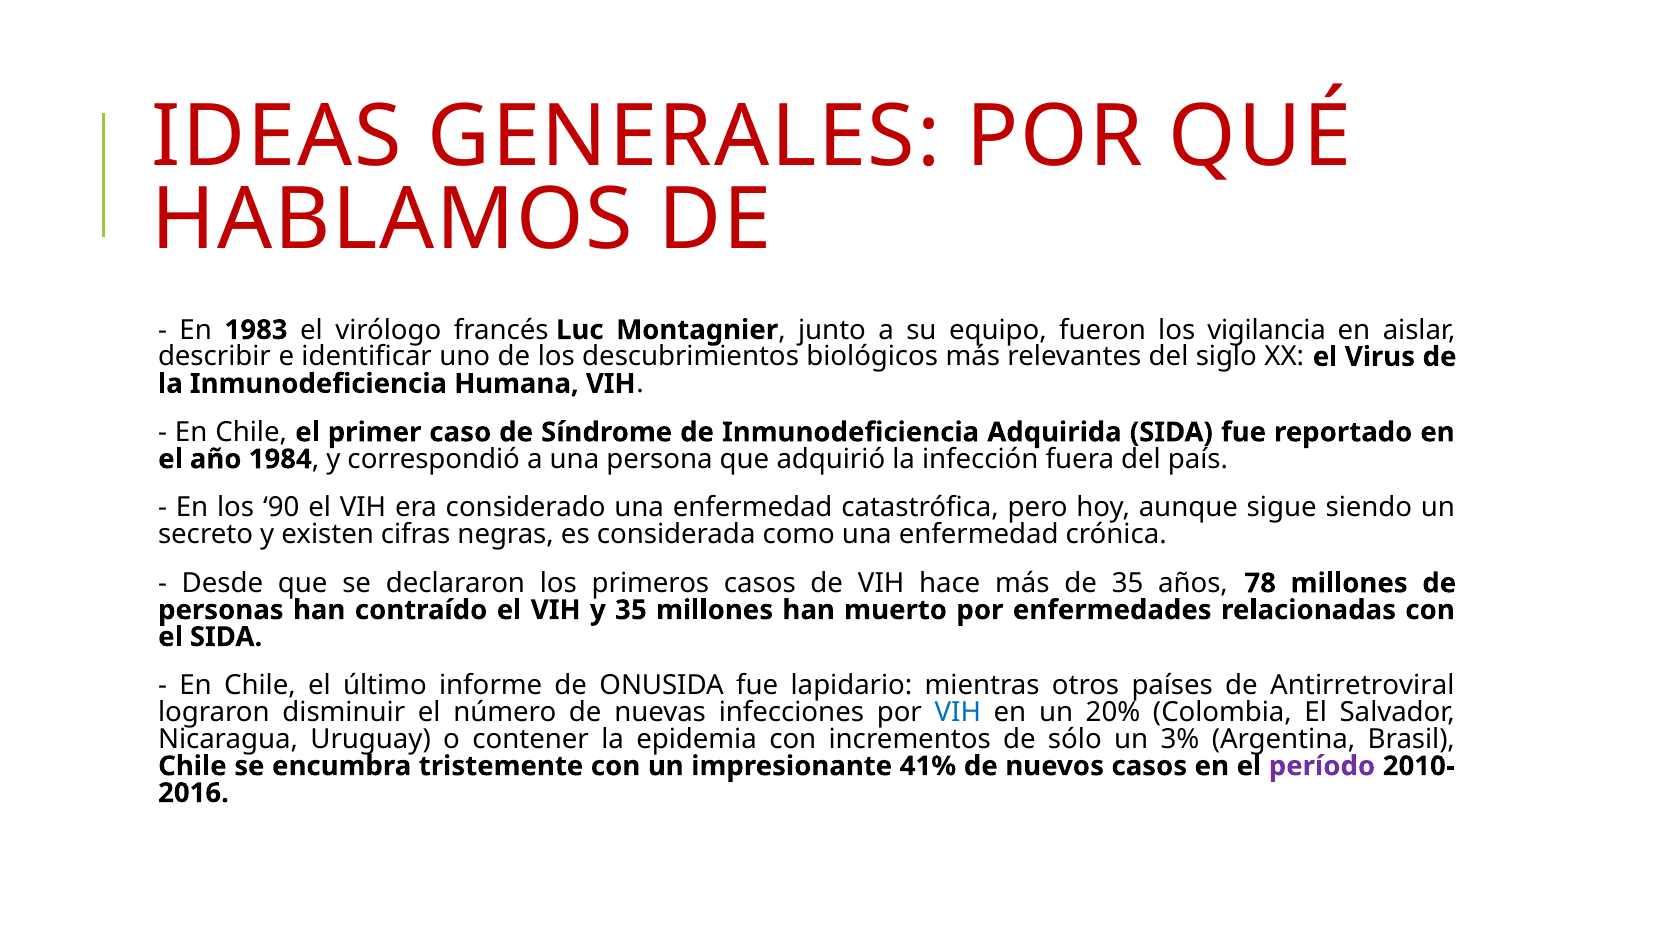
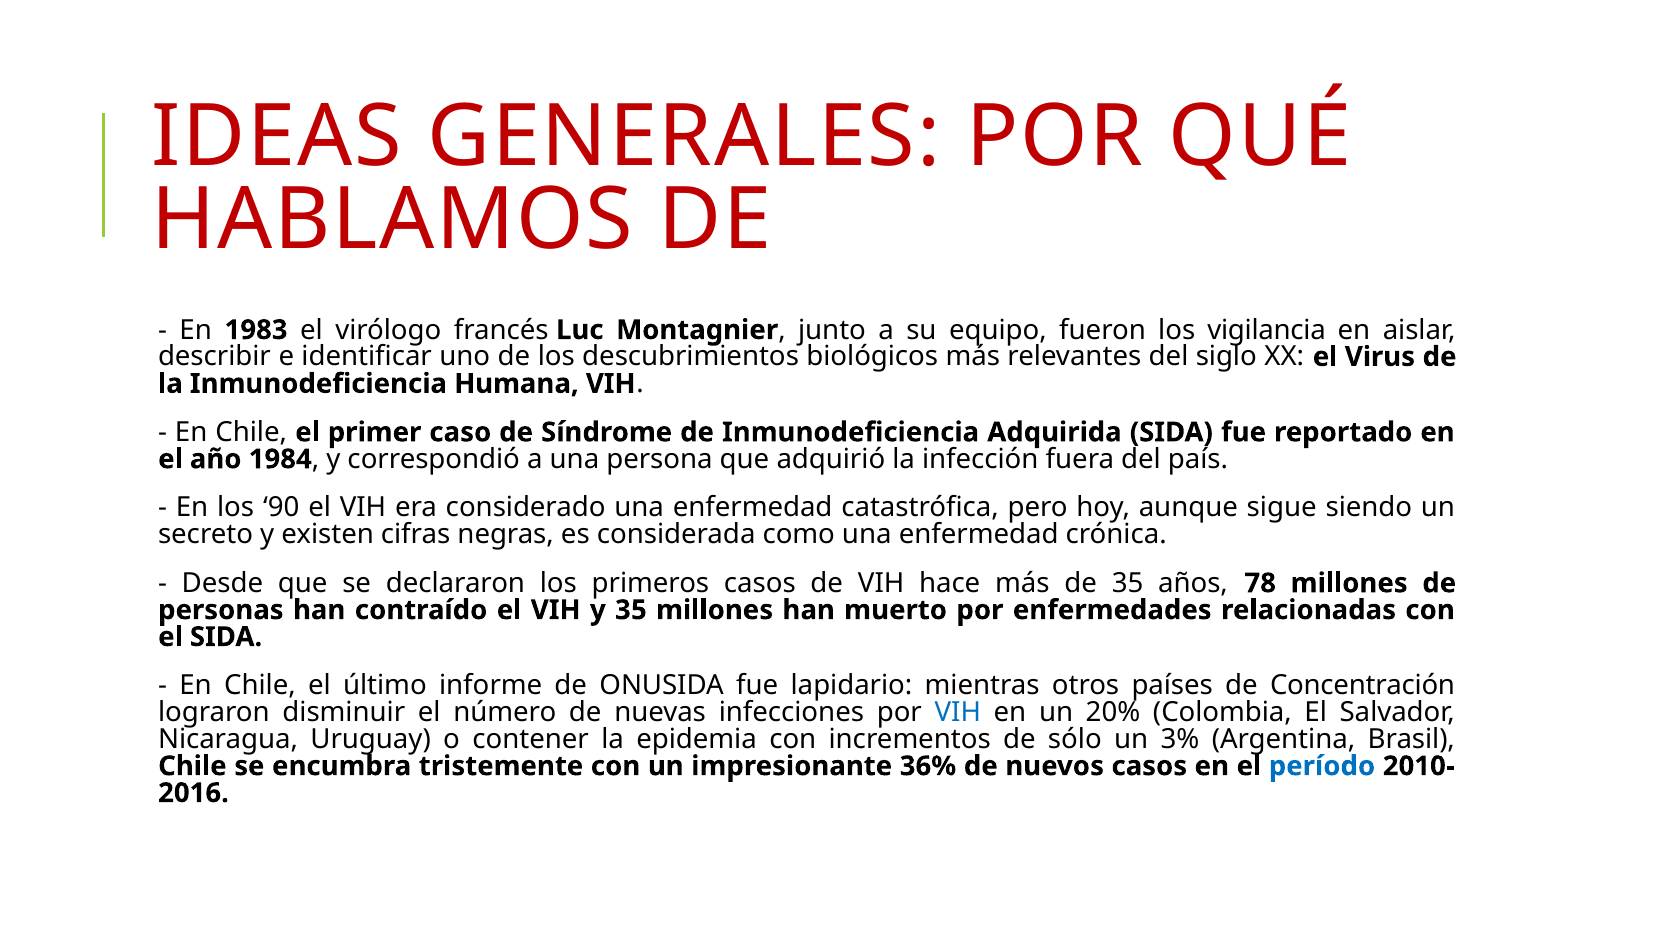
Antirretroviral: Antirretroviral -> Concentración (1363, 685)
41%: 41% -> 36% (928, 766)
período colour: purple -> blue (1322, 766)
